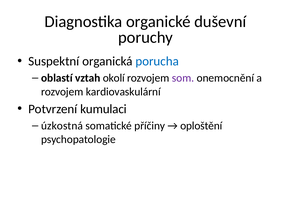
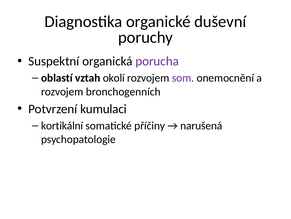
porucha colour: blue -> purple (157, 61)
kardiovaskulární: kardiovaskulární -> bronchogenních (123, 91)
úzkostná: úzkostná -> kortikální (62, 125)
oploštění: oploštění -> narušená (201, 125)
